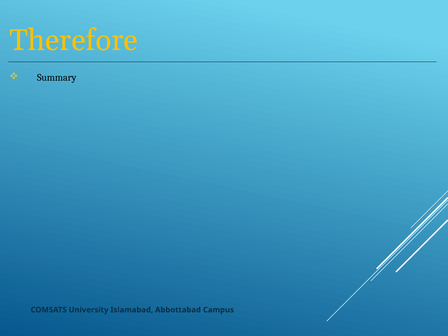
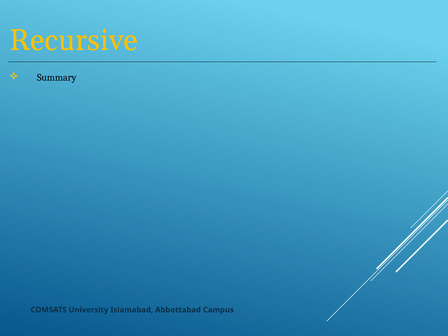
Therefore: Therefore -> Recursive (74, 40)
